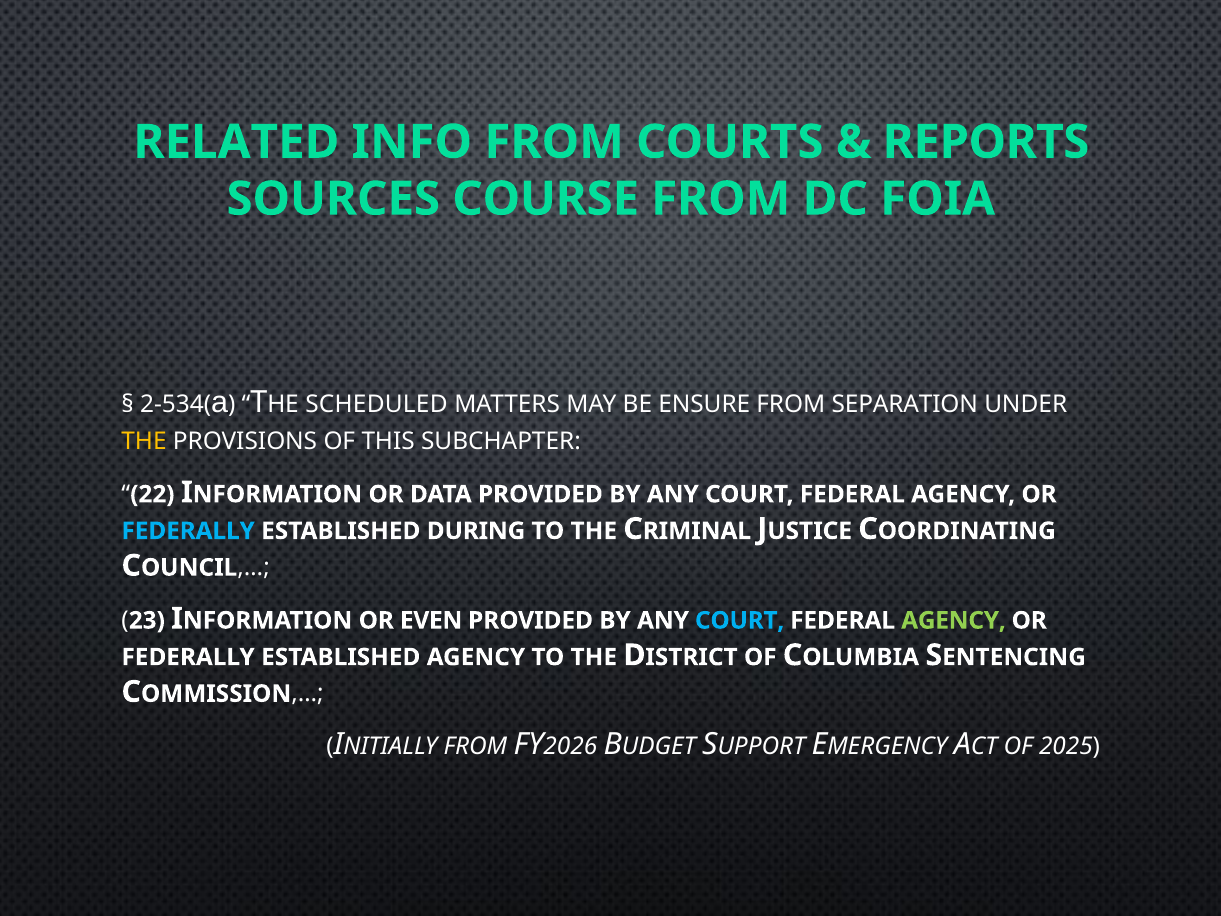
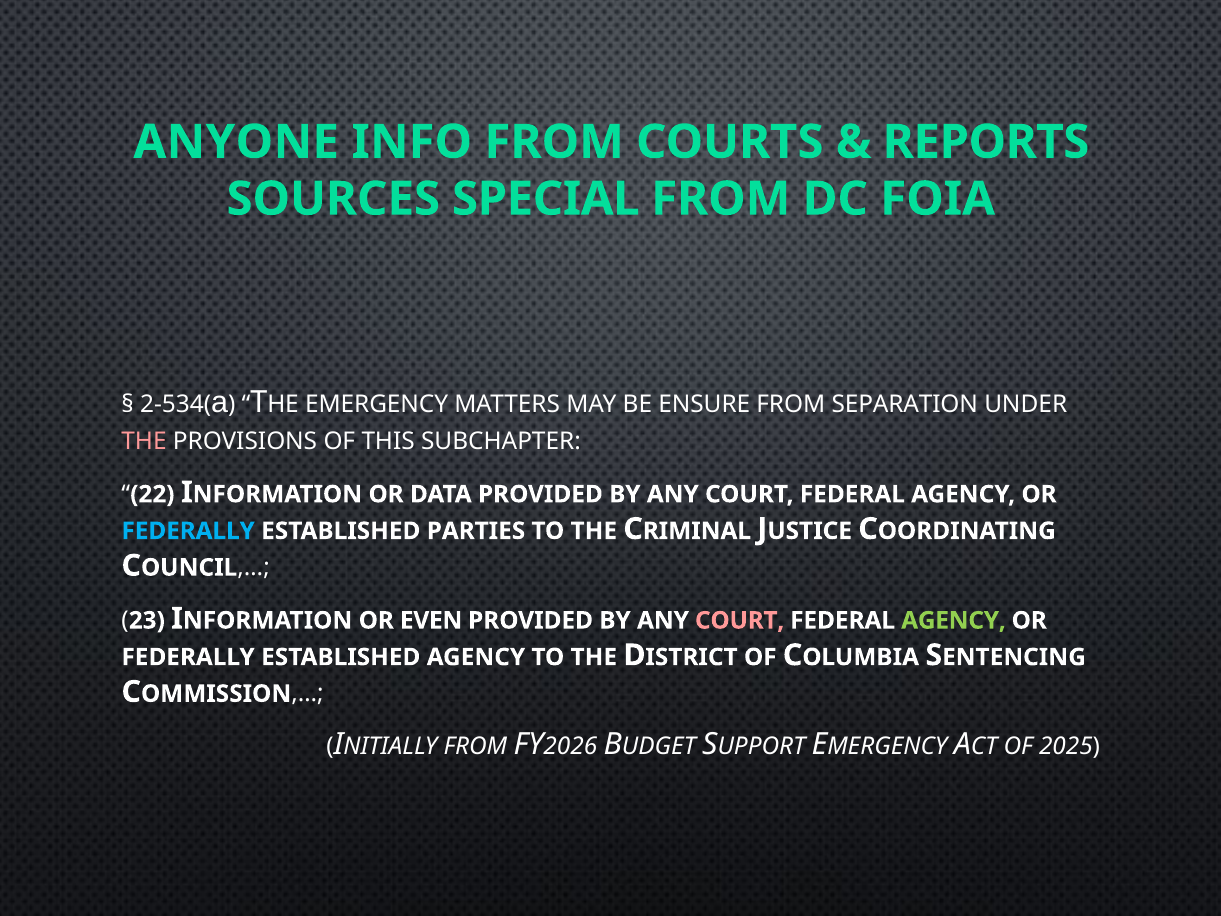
RELATED: RELATED -> ANYONE (236, 142)
COURSE: COURSE -> SPECIAL (546, 199)
SCHEDULED: SCHEDULED -> EMERGENCY (377, 405)
THE colour: yellow -> pink (144, 441)
DURING: DURING -> PARTIES (476, 531)
COURT colour: light blue -> pink (740, 620)
